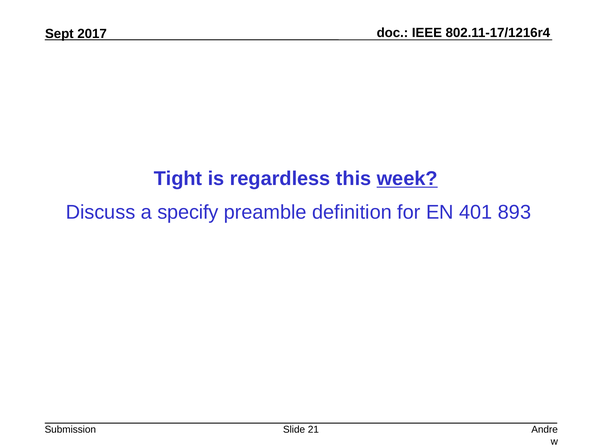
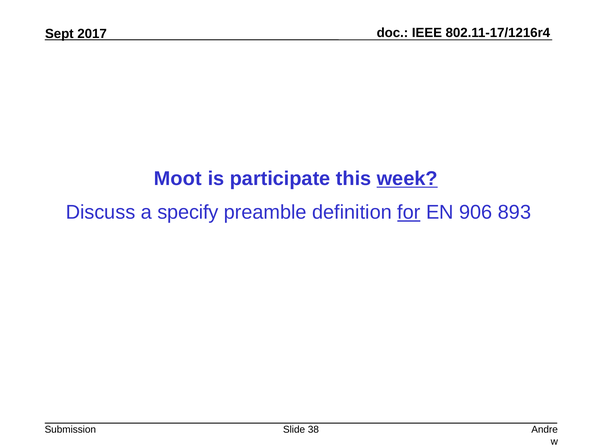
Tight: Tight -> Moot (178, 178)
regardless: regardless -> participate (280, 178)
for underline: none -> present (409, 212)
401: 401 -> 906 (476, 212)
21: 21 -> 38 (313, 429)
